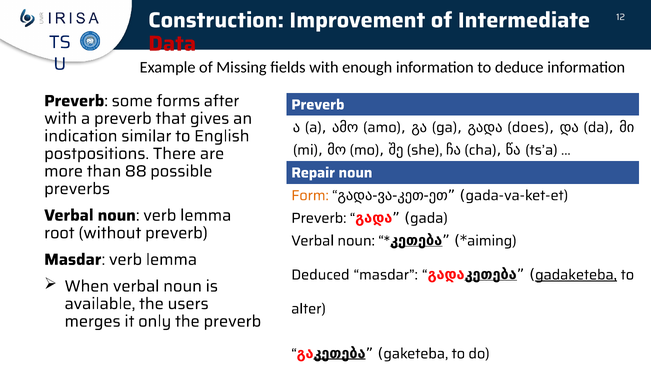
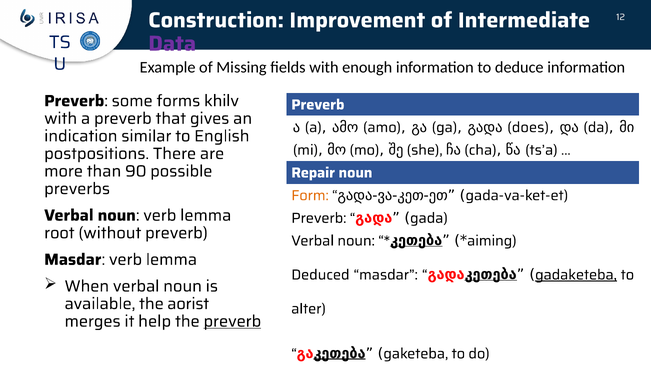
Data colour: red -> purple (172, 44)
after: after -> khilv (222, 101)
88: 88 -> 90 (136, 171)
users: users -> aorist (188, 304)
only: only -> help (155, 321)
preverb underline: none -> present (232, 321)
